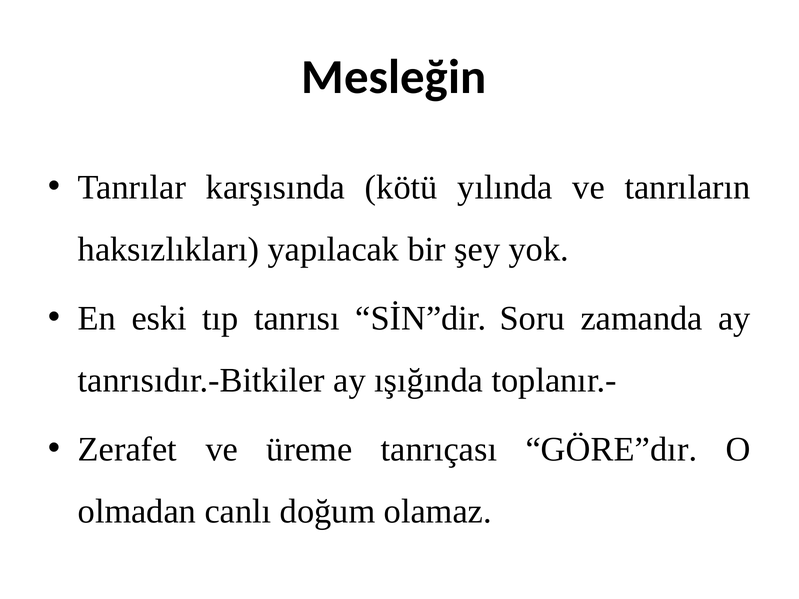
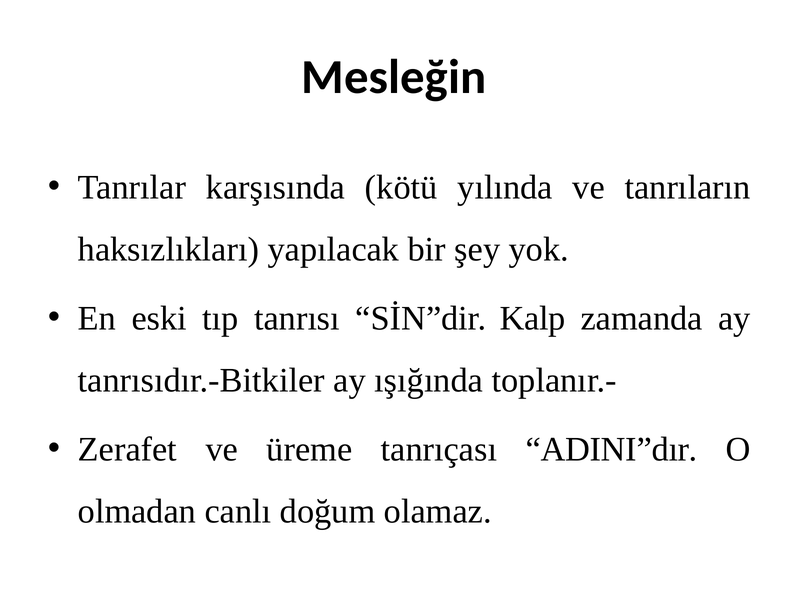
Soru: Soru -> Kalp (533, 318)
GÖRE”dır: GÖRE”dır -> ADINI”dır (612, 449)
